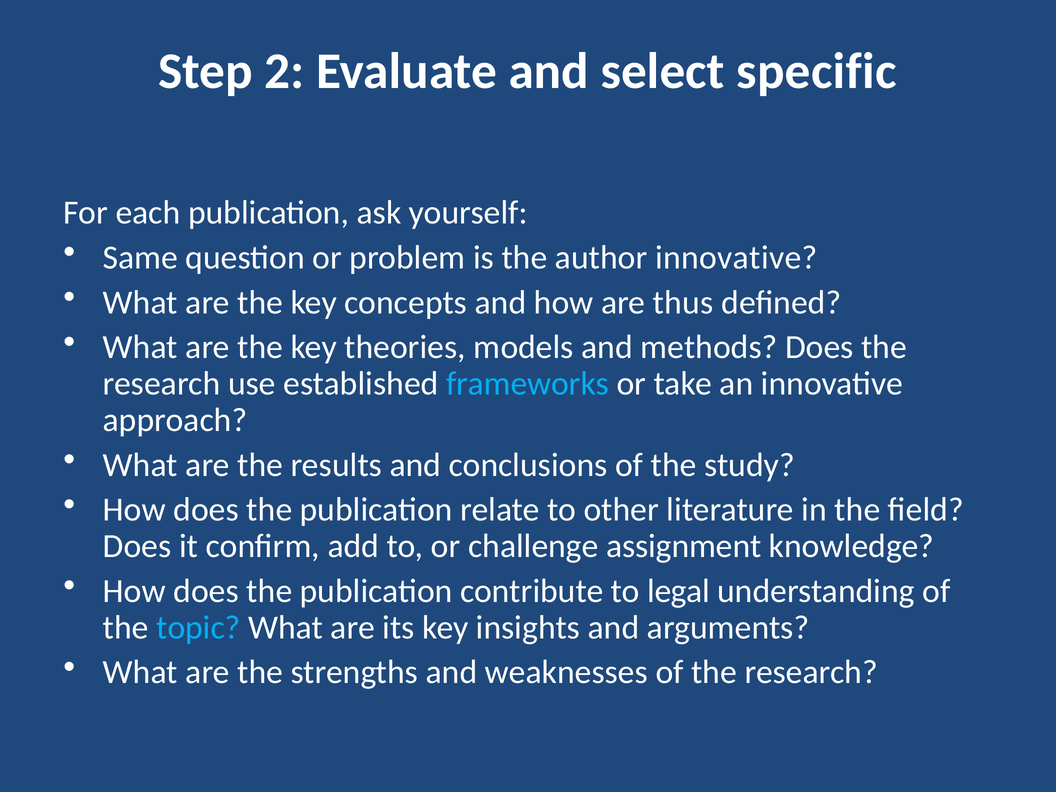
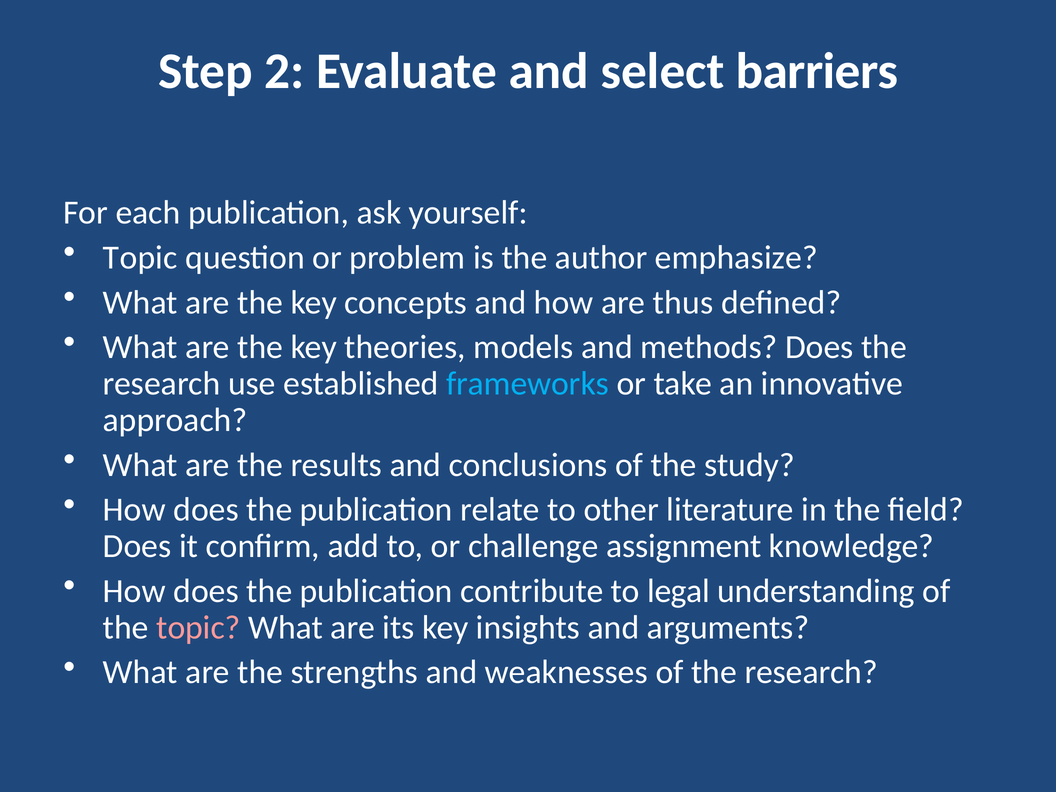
specific: specific -> barriers (817, 71)
Same: Same -> Topic (140, 258)
author innovative: innovative -> emphasize (736, 258)
topic colour: light blue -> pink (198, 628)
